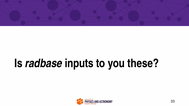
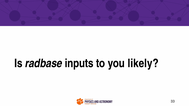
these: these -> likely (143, 64)
